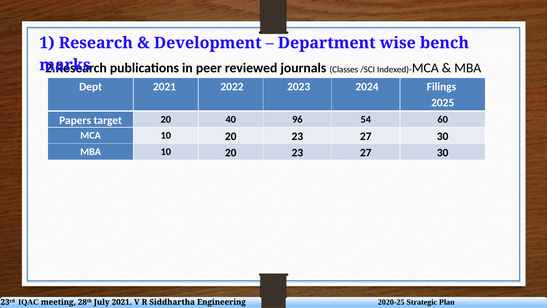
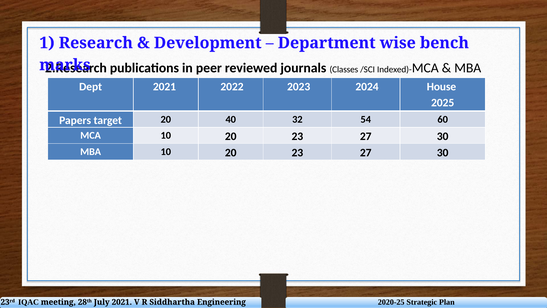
Filings: Filings -> House (441, 87)
96: 96 -> 32 (297, 119)
